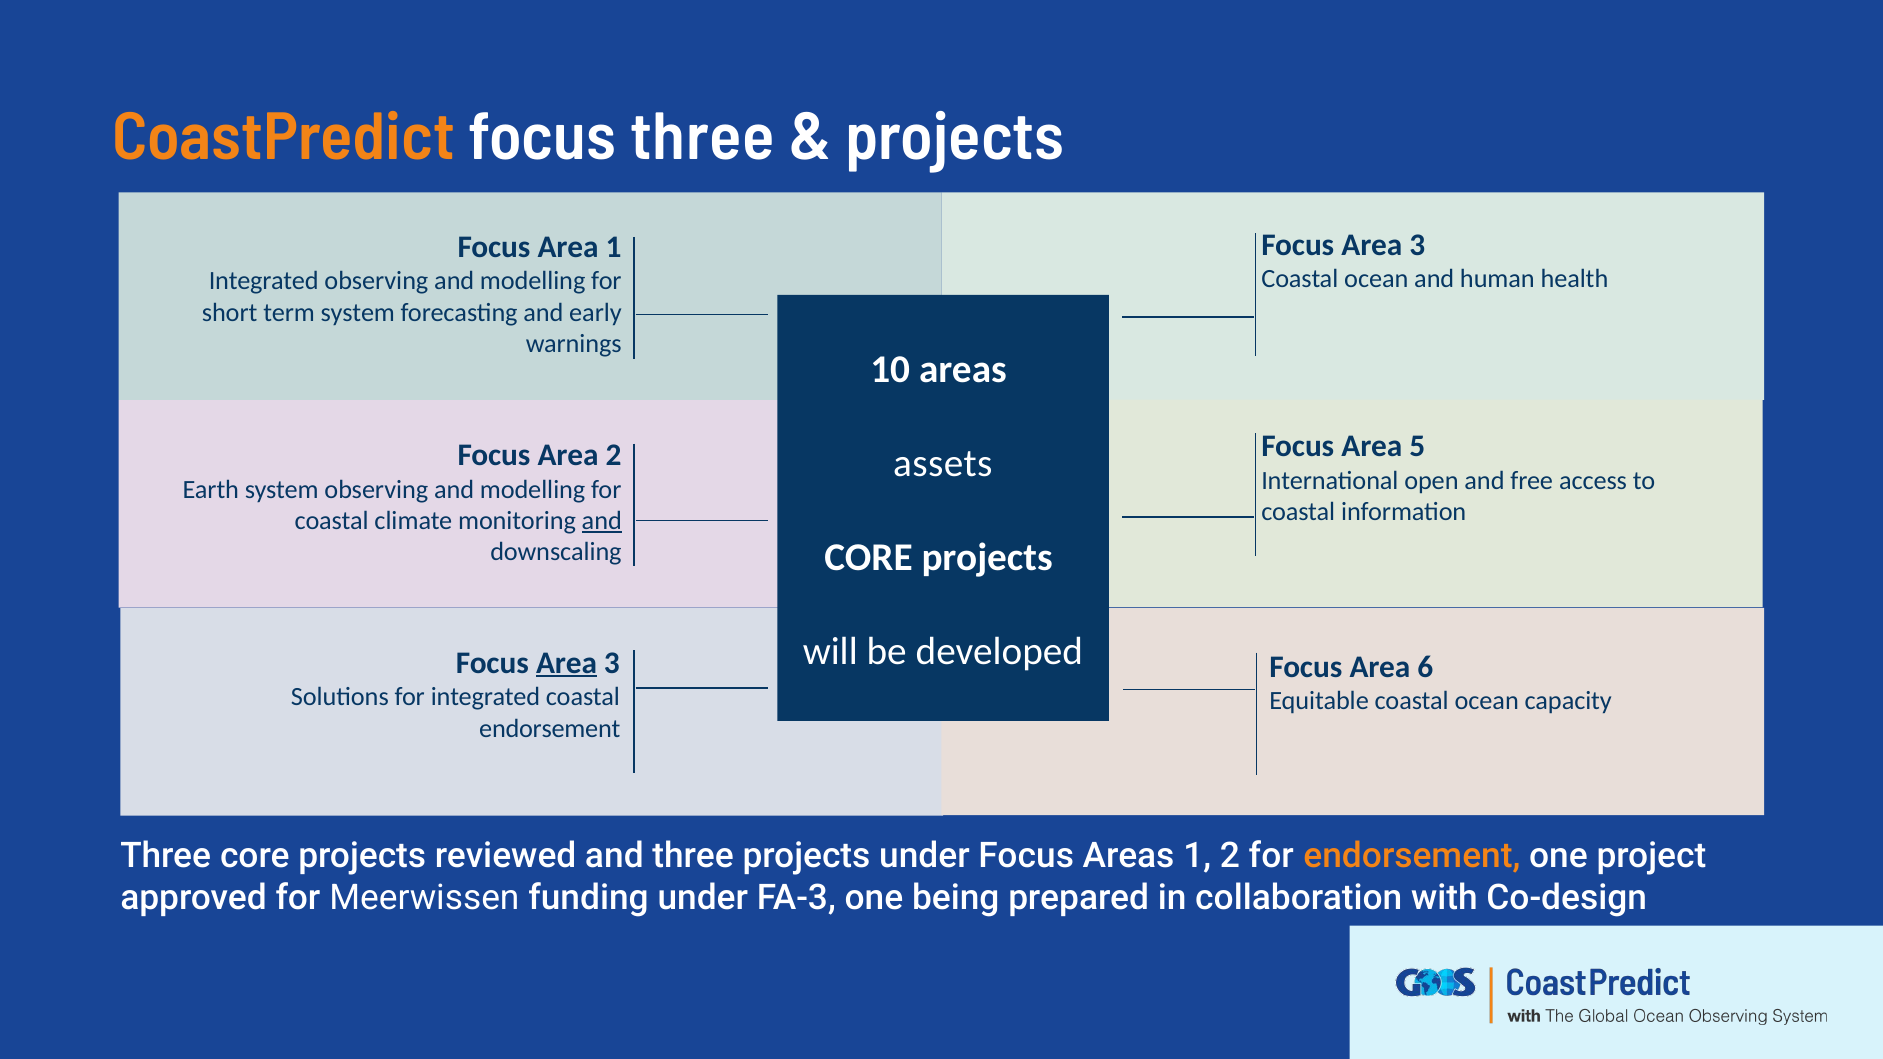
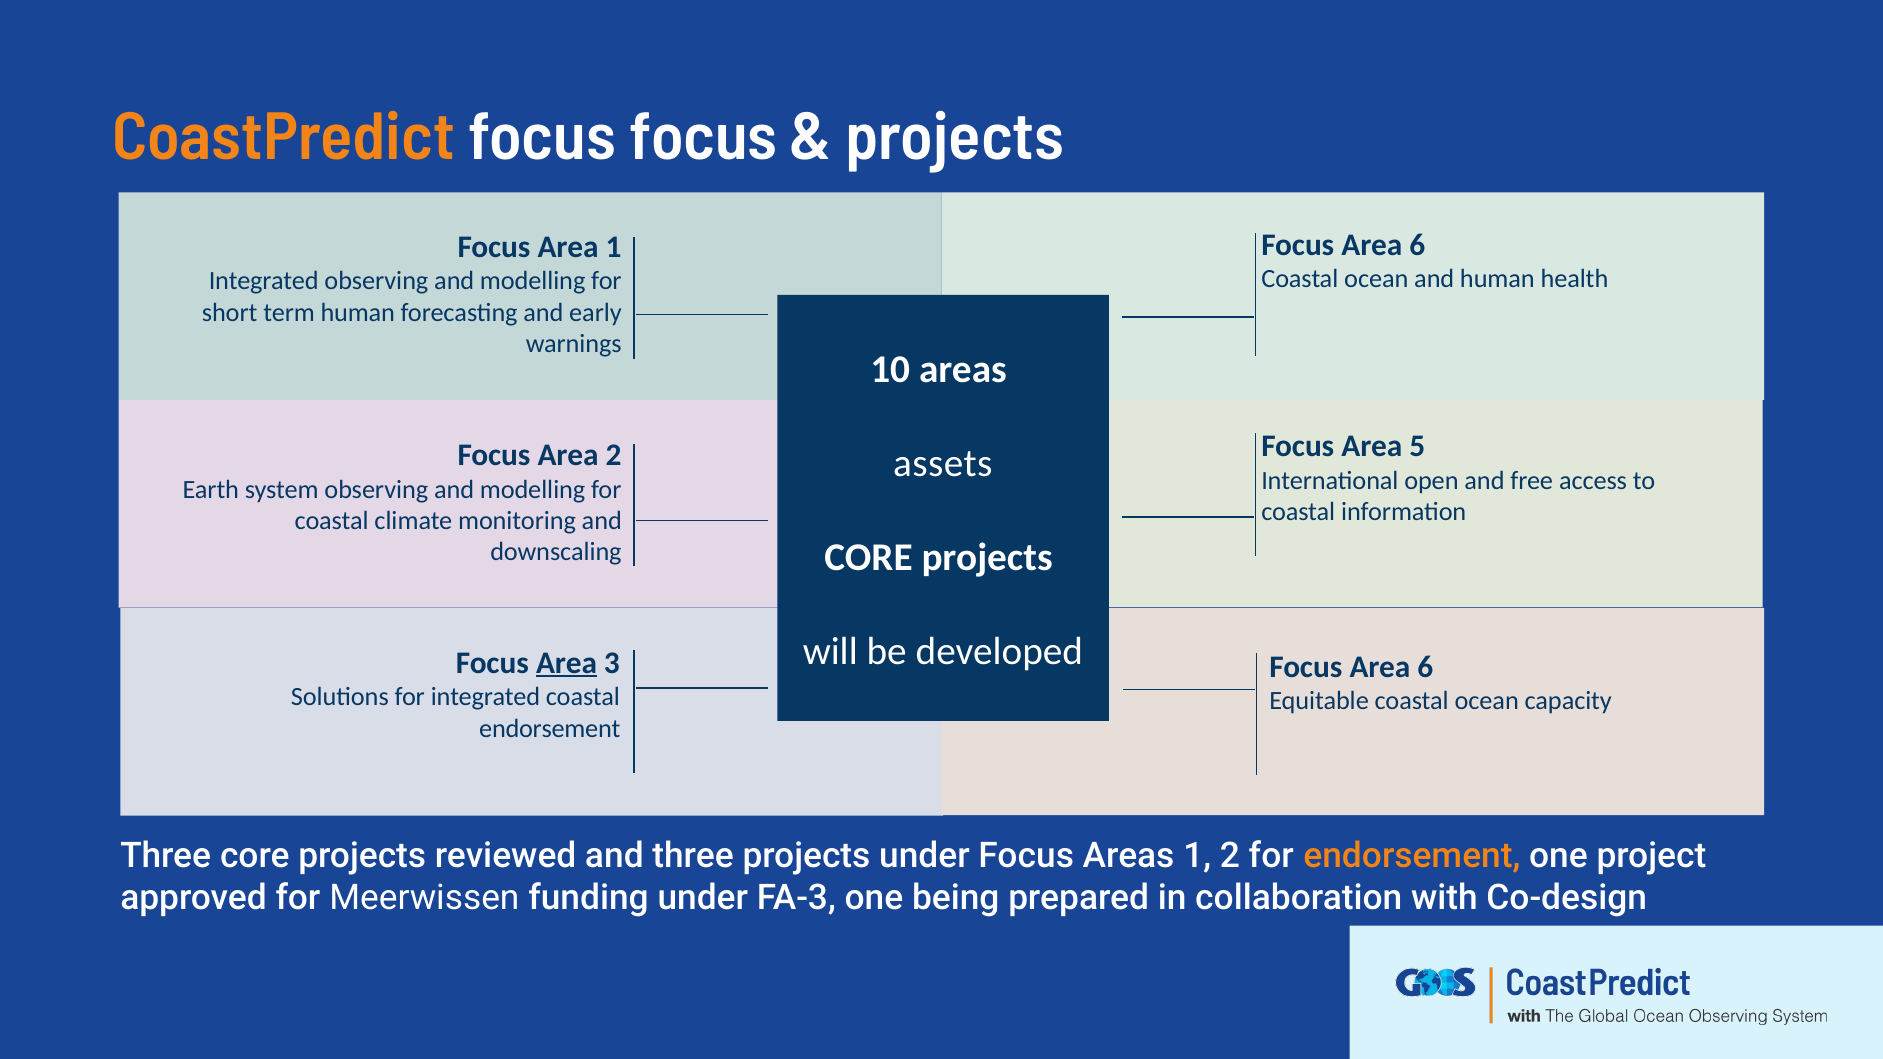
focus three: three -> focus (703, 138)
3: 3 -> 6 (1417, 245)
term system: system -> human (358, 313)
and underline: present -> none (602, 521)
